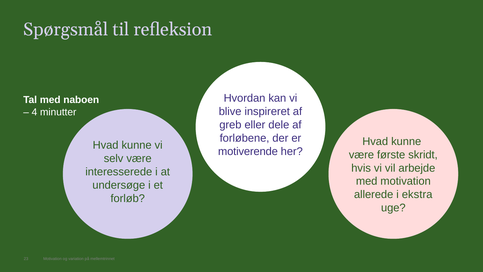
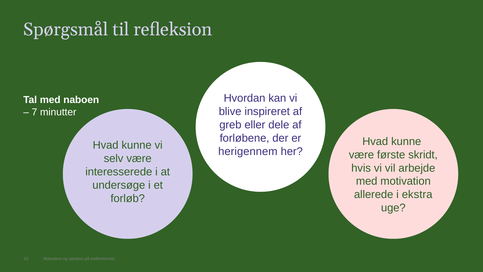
4: 4 -> 7 (34, 112)
motiverende: motiverende -> herigennem (248, 151)
